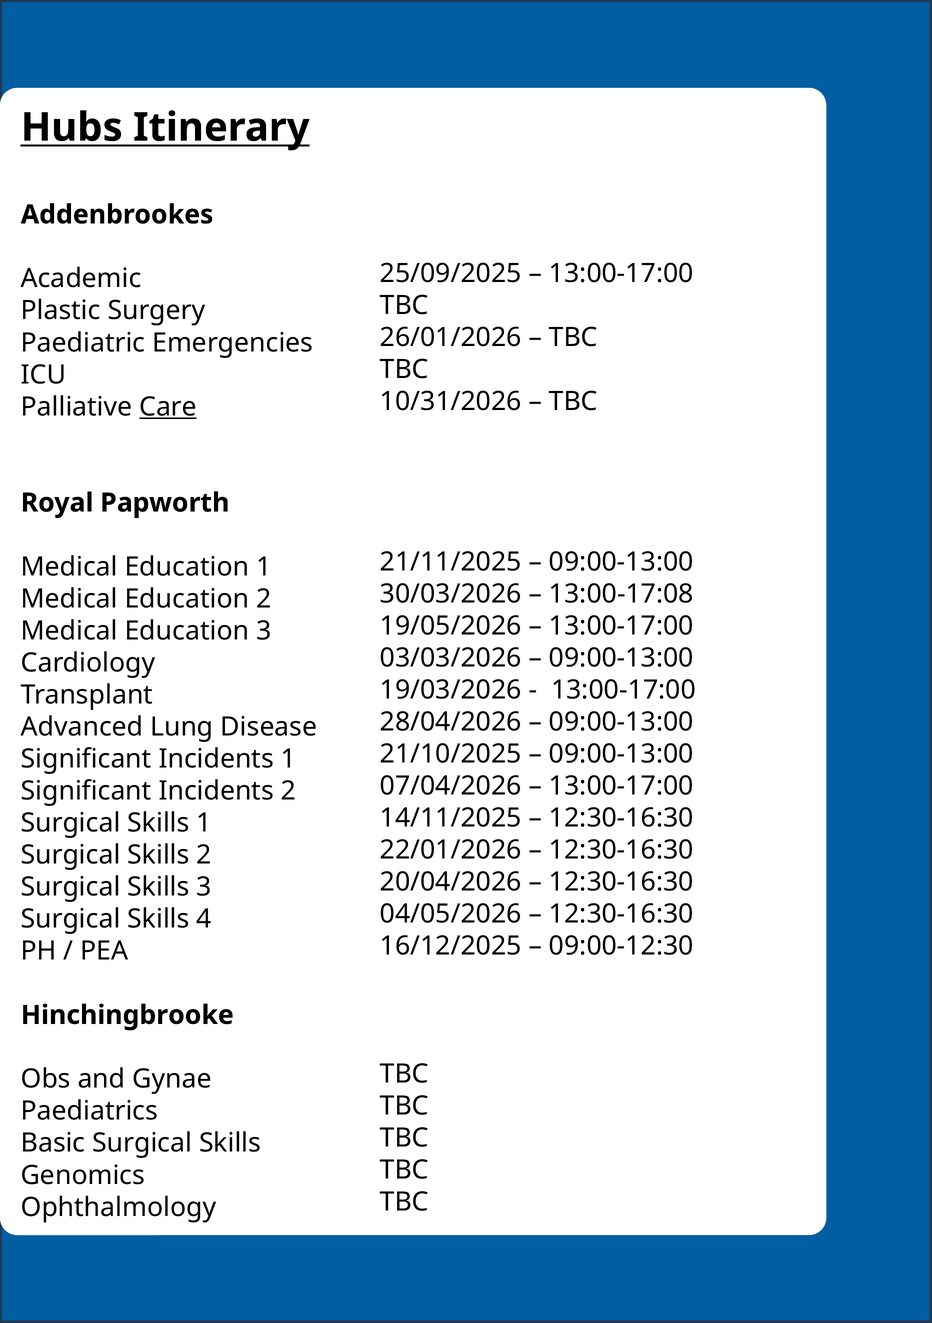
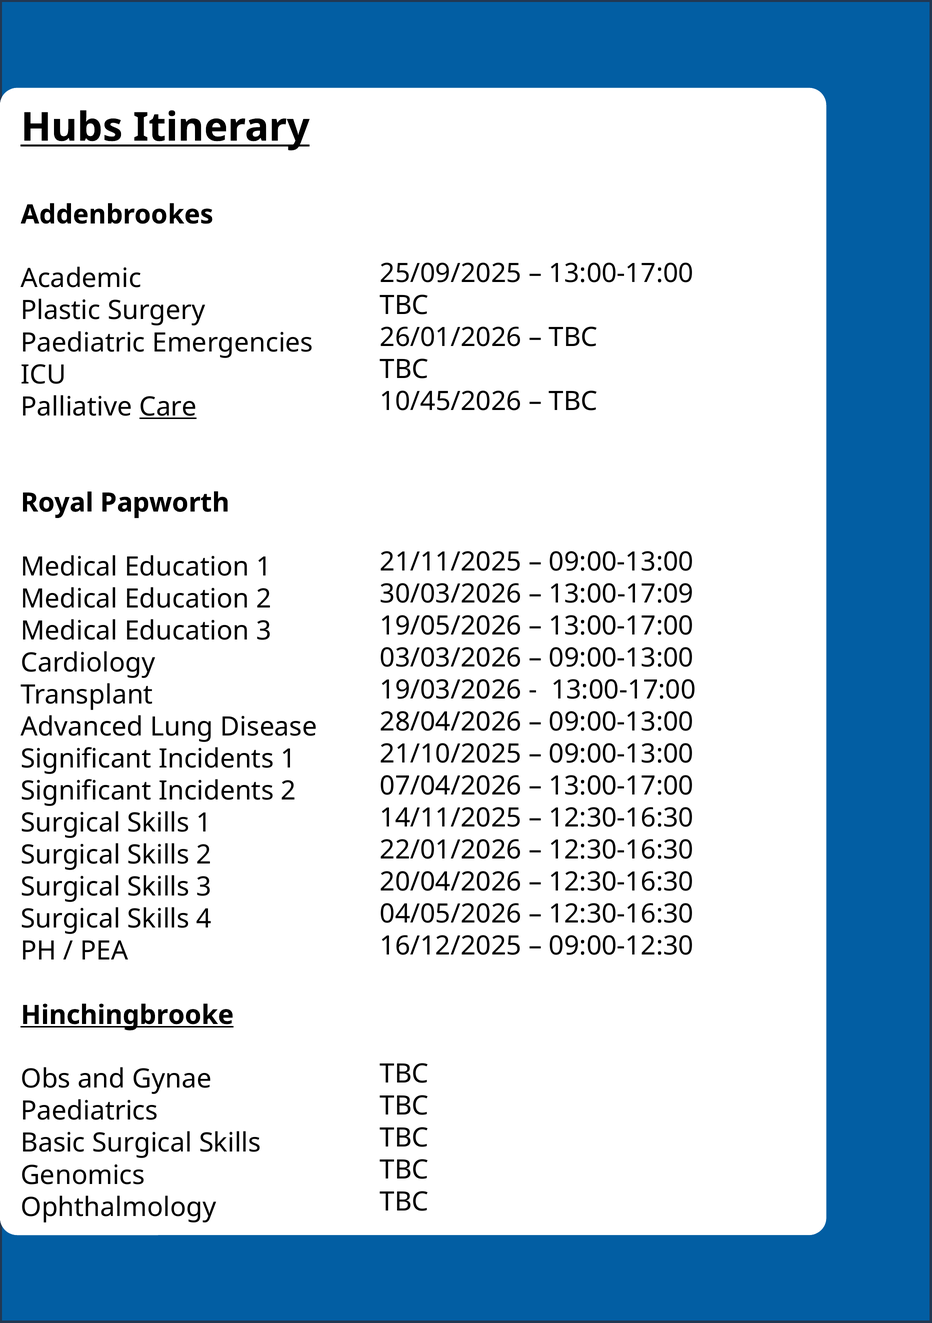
10/31/2026: 10/31/2026 -> 10/45/2026 (451, 402)
13:00-17:08: 13:00-17:08 -> 13:00-17:09 (621, 594)
Hinchingbrooke underline: none -> present (127, 1016)
